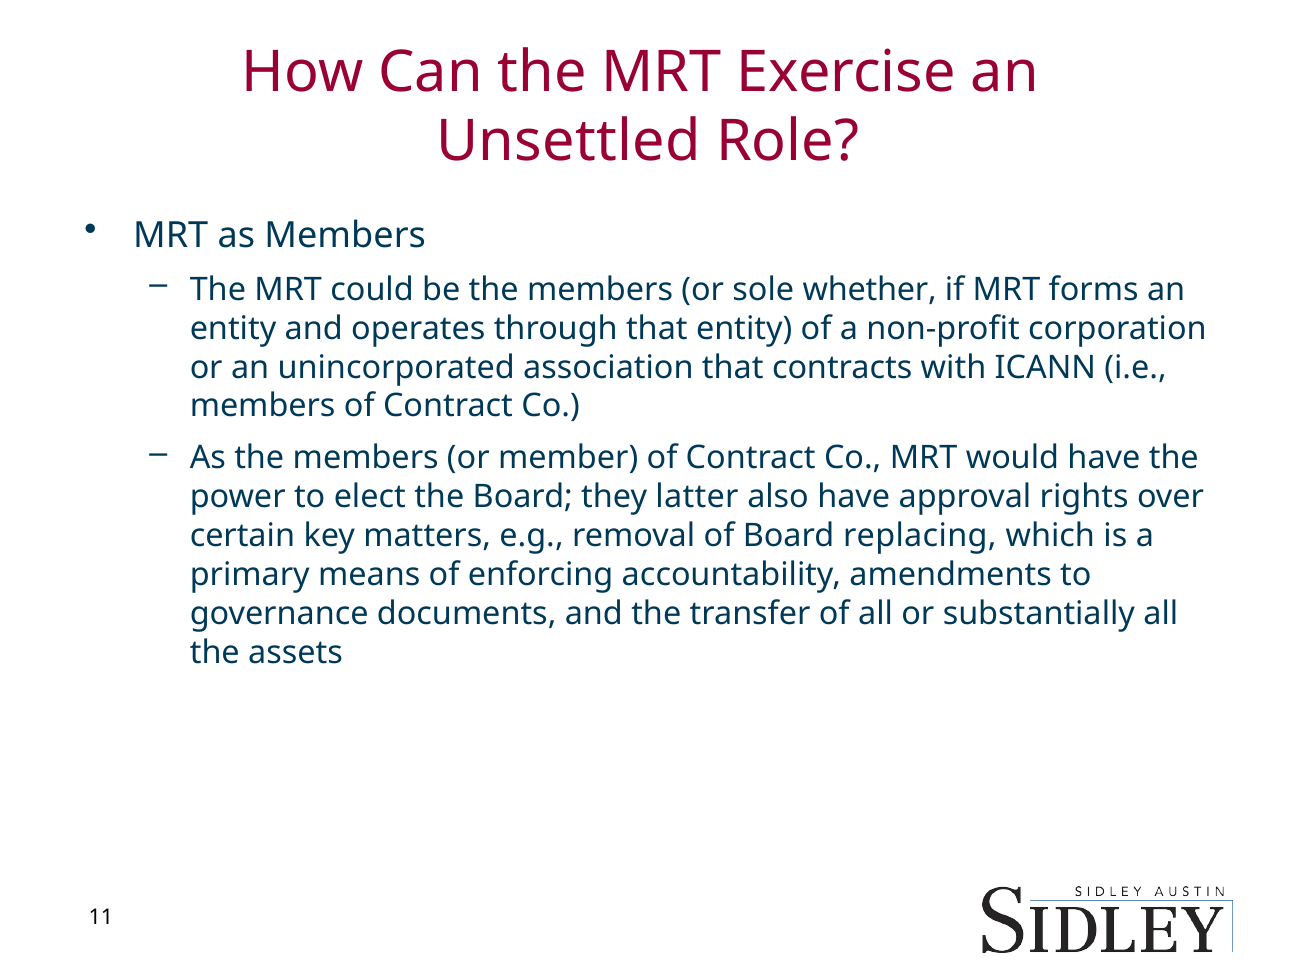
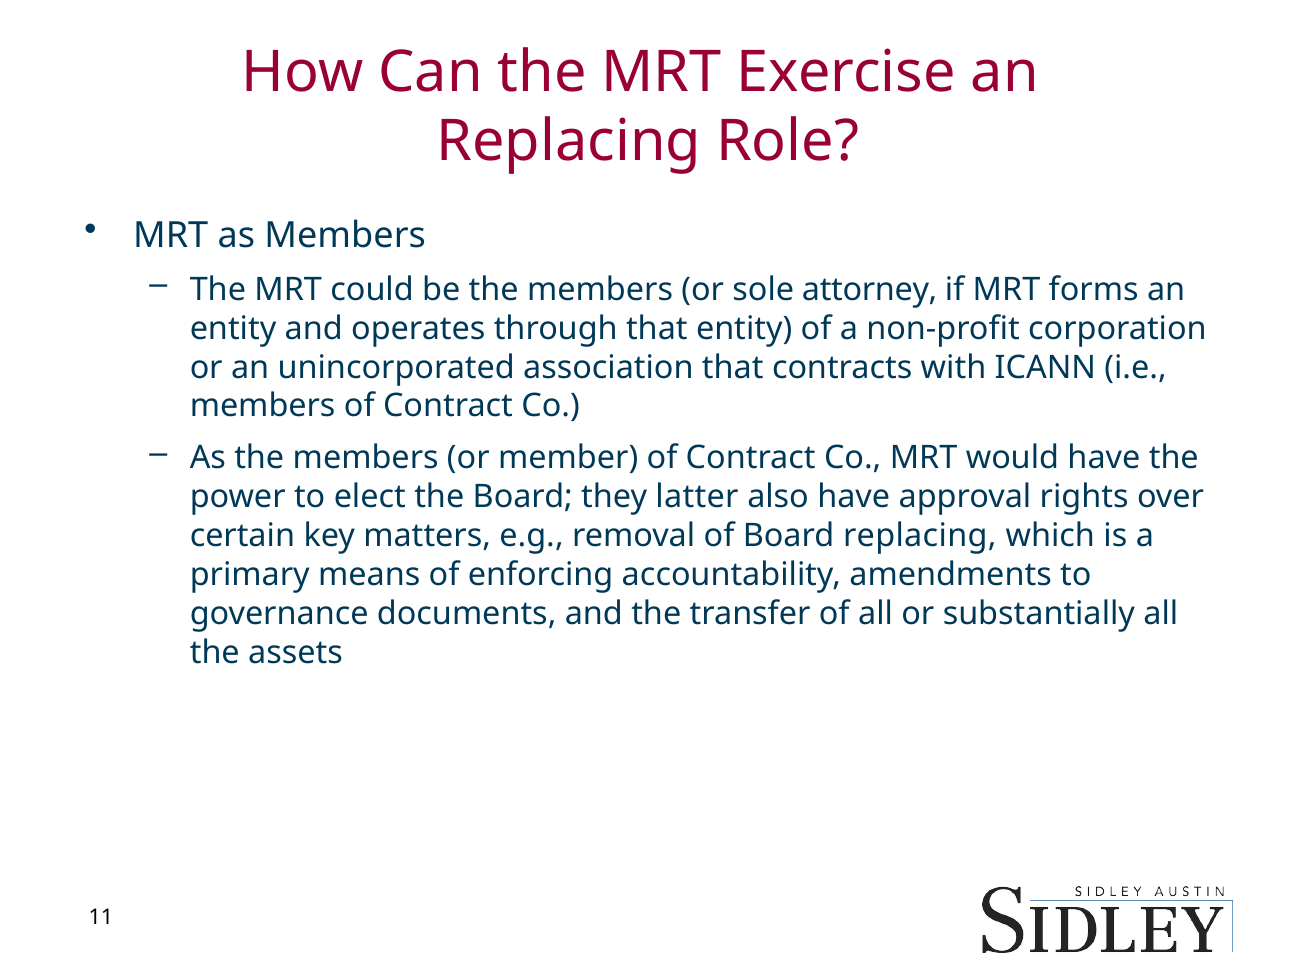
Unsettled: Unsettled -> Replacing (569, 141)
whether: whether -> attorney (870, 290)
